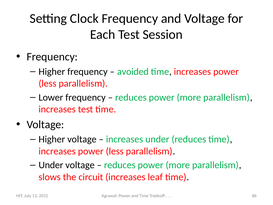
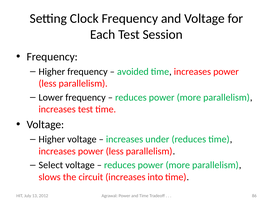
Under: Under -> Select (51, 165)
leaf: leaf -> into (155, 177)
